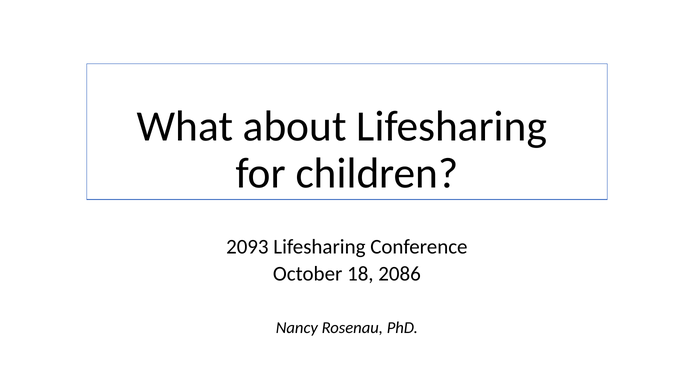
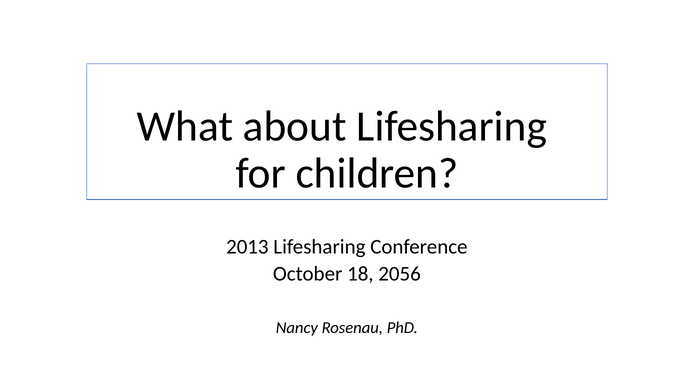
2093: 2093 -> 2013 (247, 247)
2086: 2086 -> 2056 (400, 274)
